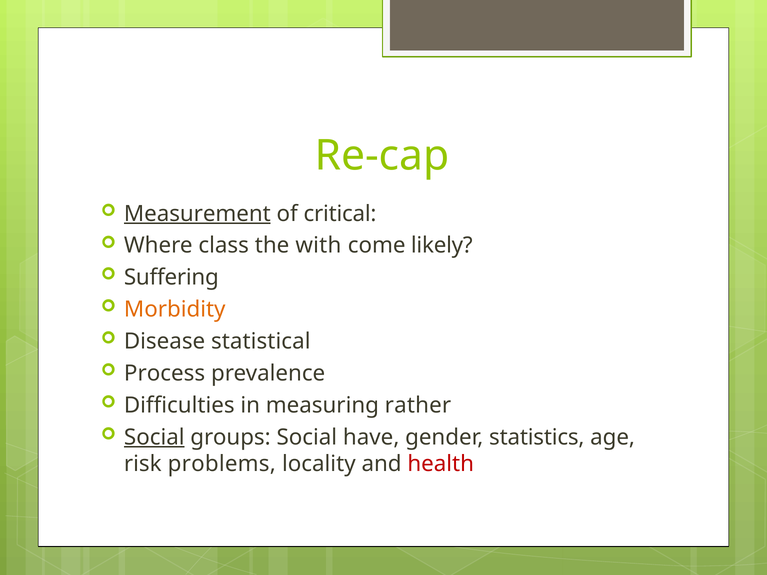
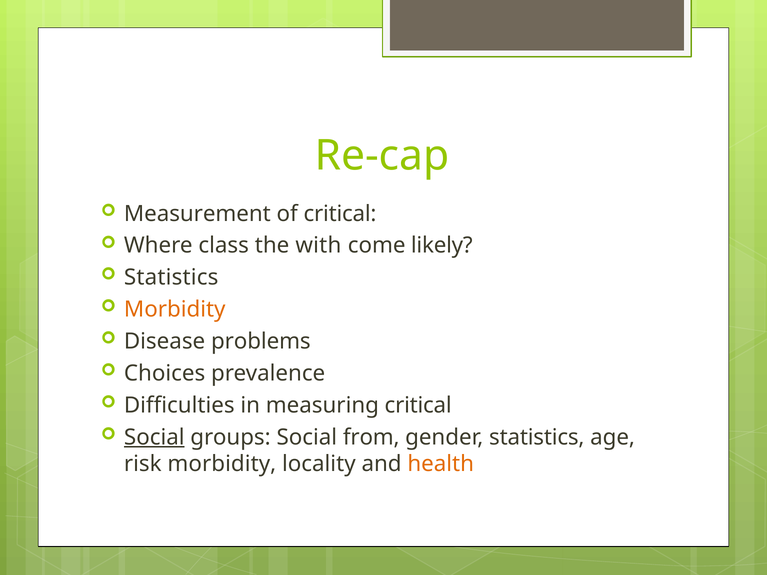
Measurement underline: present -> none (197, 214)
Suffering: Suffering -> Statistics (171, 278)
statistical: statistical -> problems (261, 342)
Process: Process -> Choices (165, 373)
measuring rather: rather -> critical (418, 405)
have: have -> from (371, 437)
risk problems: problems -> morbidity (222, 464)
health colour: red -> orange (441, 464)
